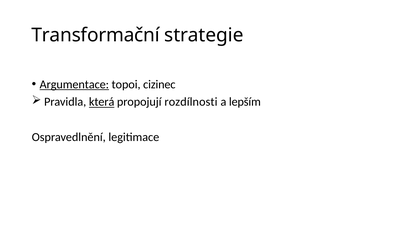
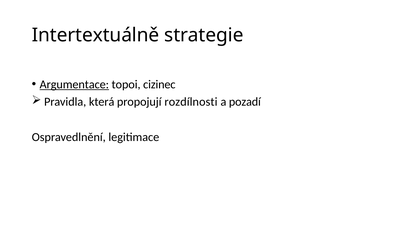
Transformační: Transformační -> Intertextuálně (96, 35)
která underline: present -> none (102, 102)
lepším: lepším -> pozadí (245, 102)
